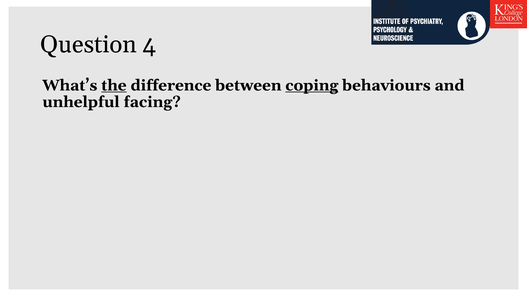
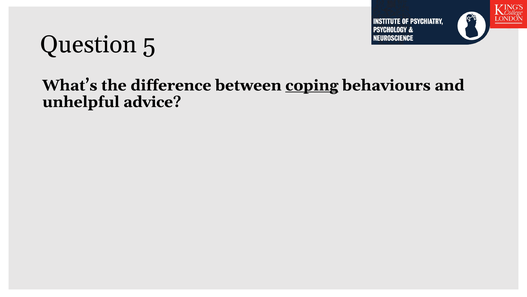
4: 4 -> 5 (149, 44)
the underline: present -> none (114, 85)
facing: facing -> advice (152, 102)
